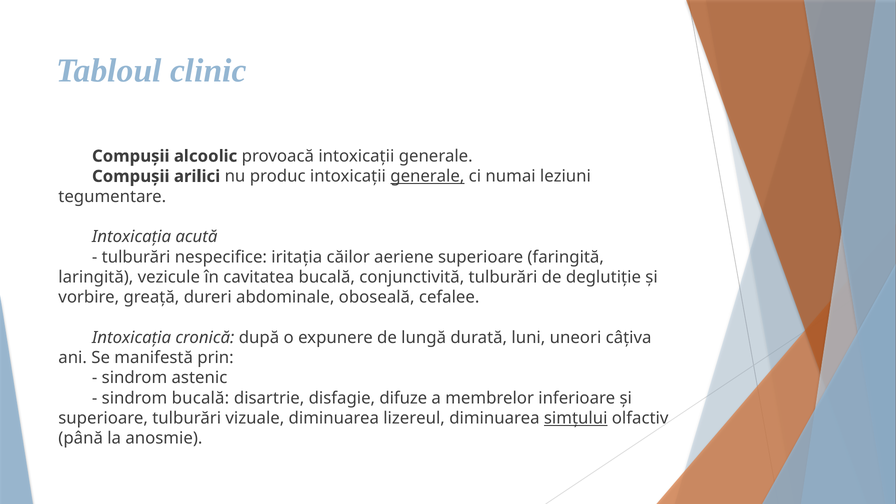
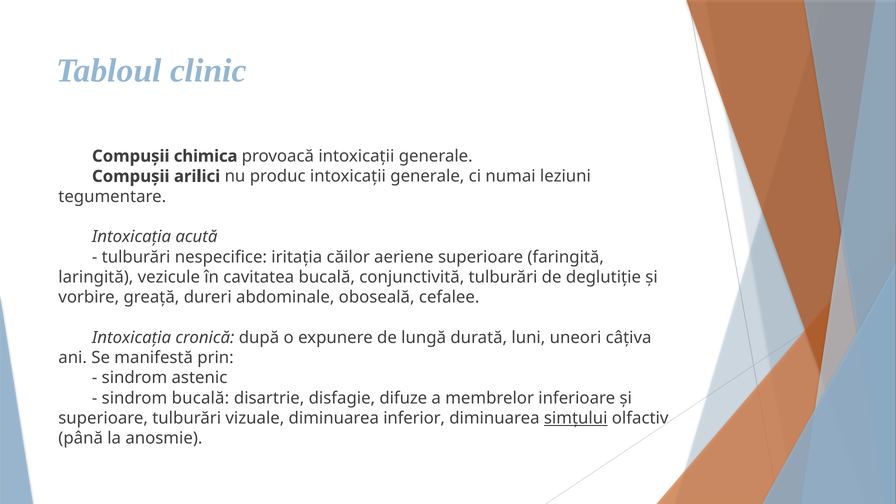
alcoolic: alcoolic -> chimica (206, 156)
generale underline: present -> none (427, 176)
lizereul: lizereul -> inferior (414, 418)
